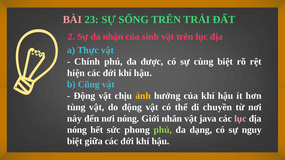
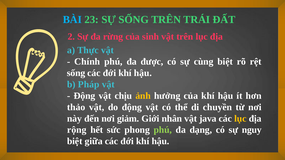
BÀI colour: pink -> light blue (72, 20)
nhận: nhận -> rừng (113, 37)
hiện: hiện -> sống (76, 73)
Cũng: Cũng -> Pháp (89, 84)
tùng: tùng -> thảo (76, 107)
nơi nóng: nóng -> giảm (128, 119)
lục colour: pink -> yellow (240, 119)
nóng: nóng -> rộng (77, 130)
